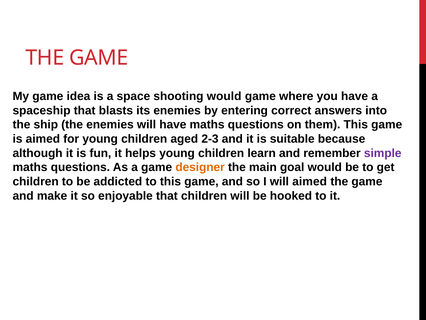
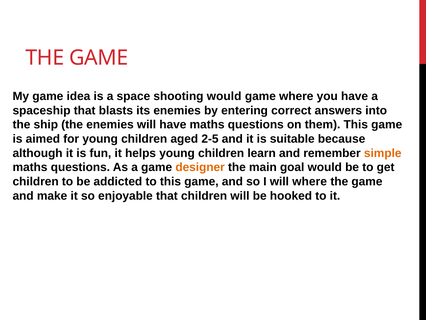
2-3: 2-3 -> 2-5 (210, 139)
simple colour: purple -> orange (383, 153)
will aimed: aimed -> where (310, 181)
